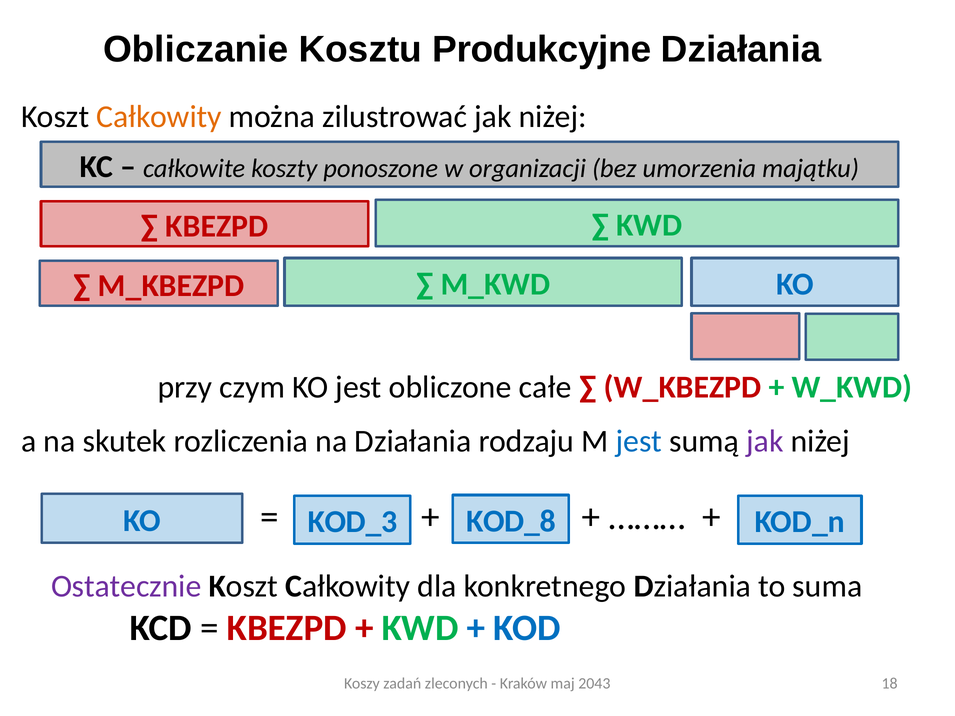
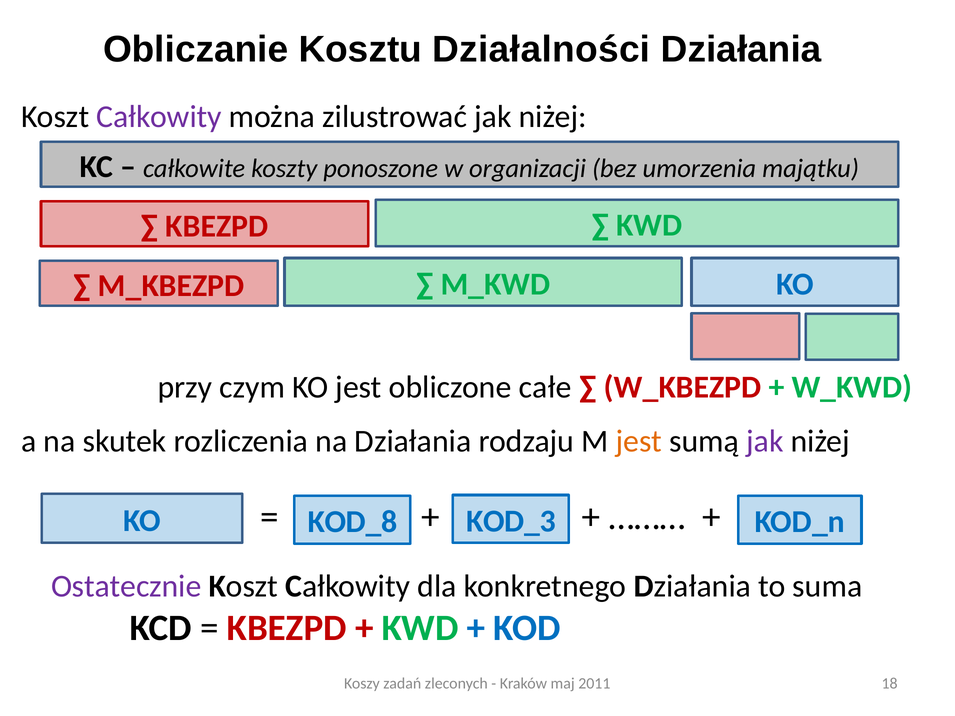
Produkcyjne: Produkcyjne -> Działalności (541, 50)
Całkowity colour: orange -> purple (159, 117)
jest colour: blue -> orange (639, 441)
KOD_3: KOD_3 -> KOD_8 (353, 522)
KOD_8: KOD_8 -> KOD_3 (511, 521)
2043: 2043 -> 2011 (594, 684)
